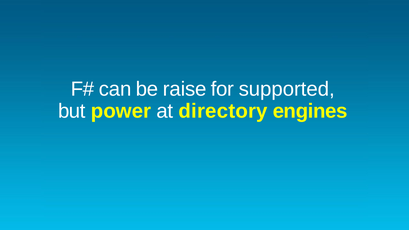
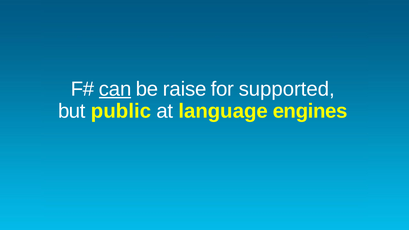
can underline: none -> present (115, 89)
power: power -> public (121, 111)
directory: directory -> language (223, 111)
